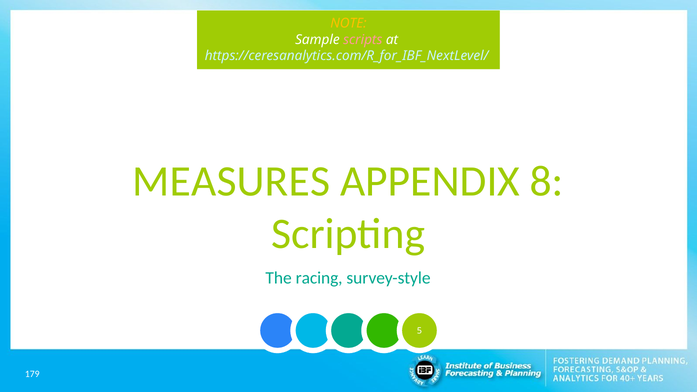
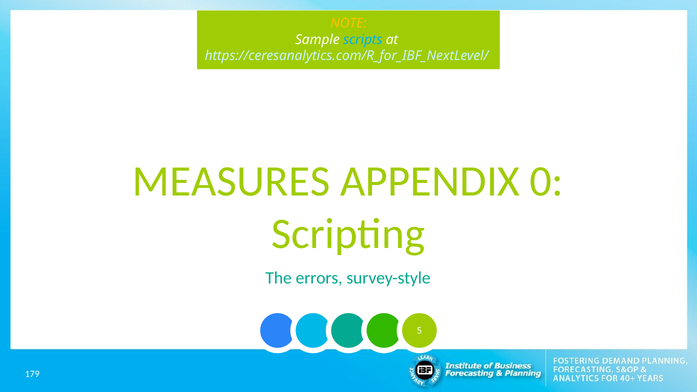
scripts colour: pink -> light blue (363, 40)
8: 8 -> 0 (547, 182)
racing: racing -> errors (319, 278)
